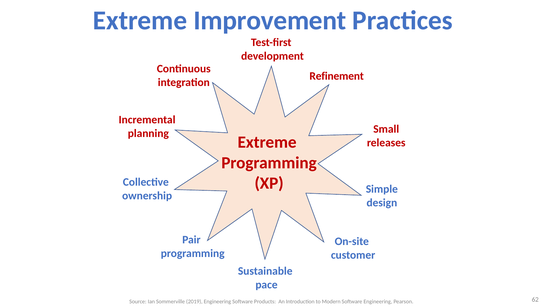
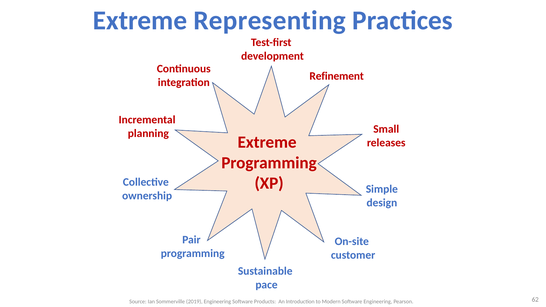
Improvement: Improvement -> Representing (270, 21)
